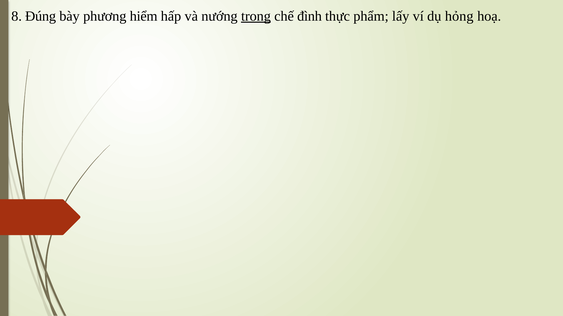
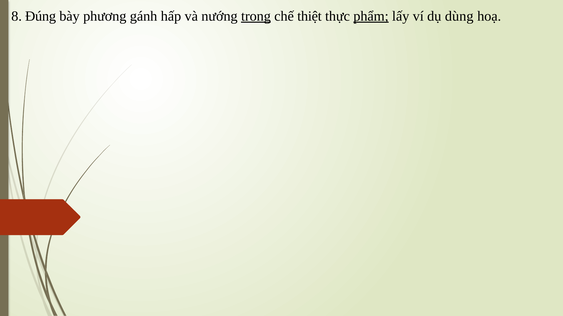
hiểm: hiểm -> gánh (144, 16)
đình: đình -> thiệt (310, 16)
phẩm underline: none -> present (371, 16)
hỏng: hỏng -> dùng (459, 16)
